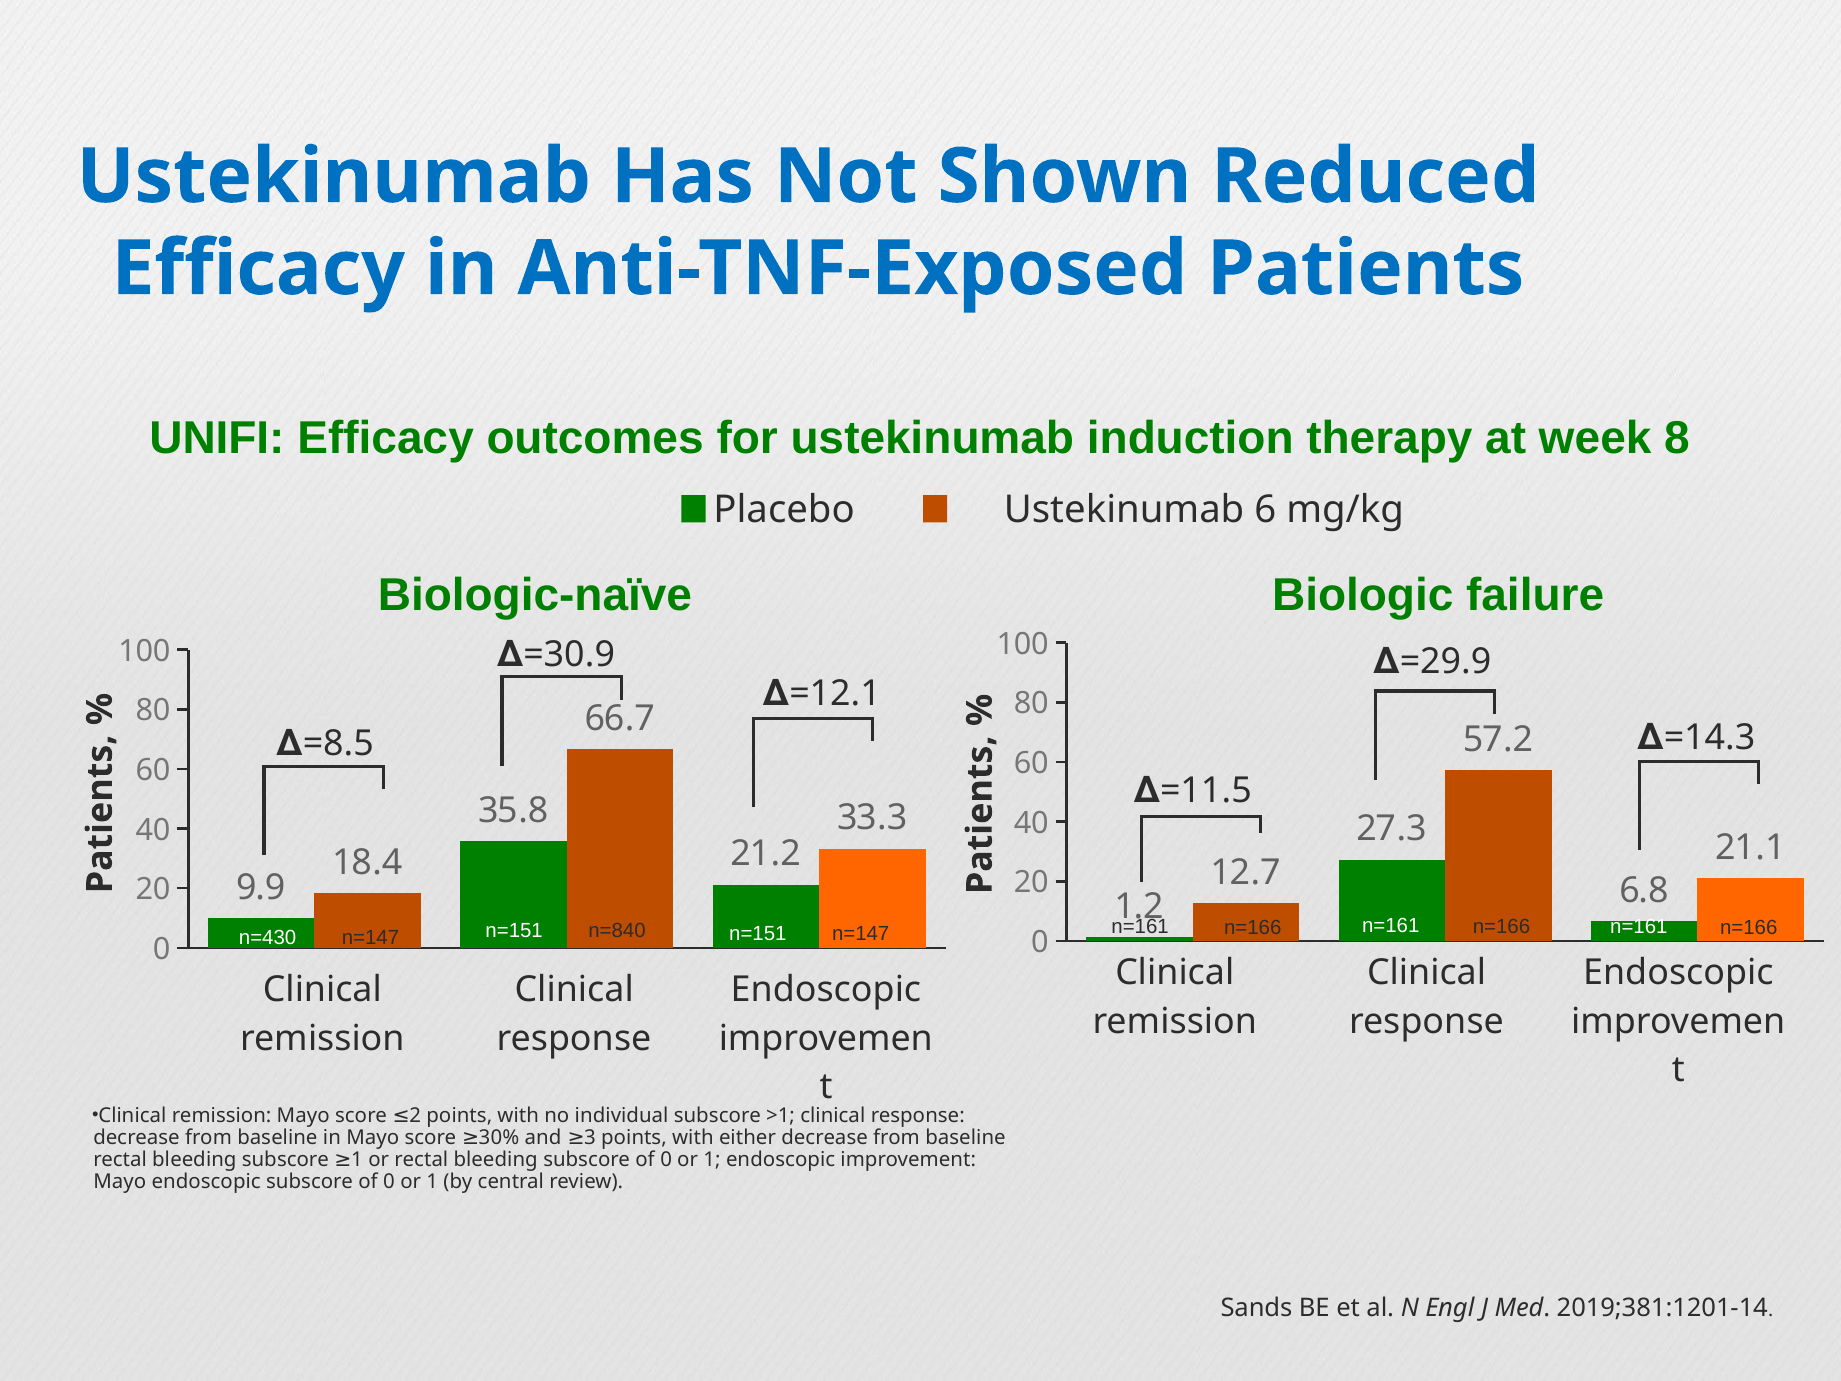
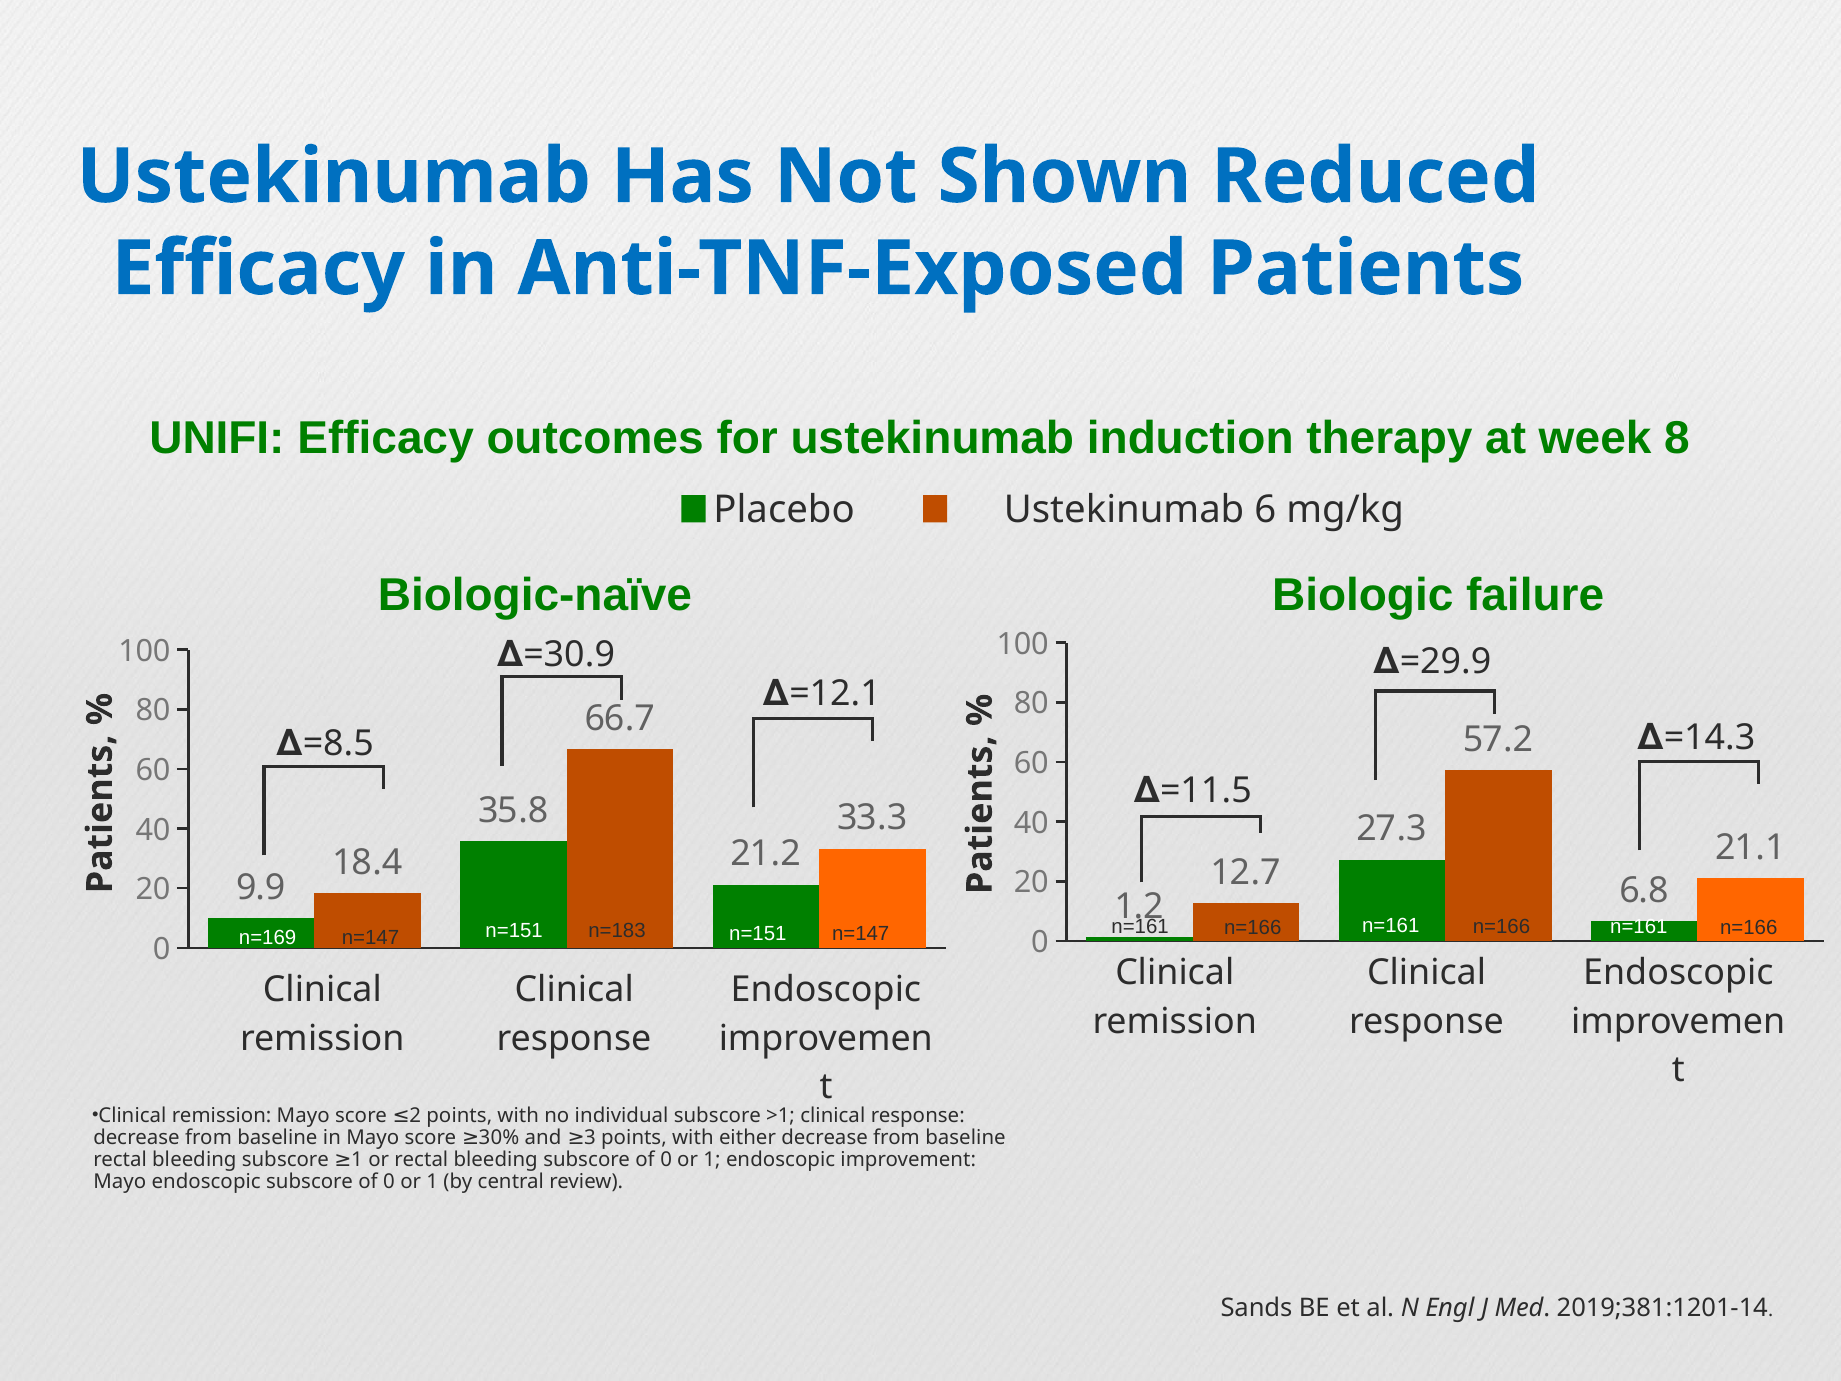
n=840: n=840 -> n=183 (617, 931)
n=430: n=430 -> n=169 (268, 938)
